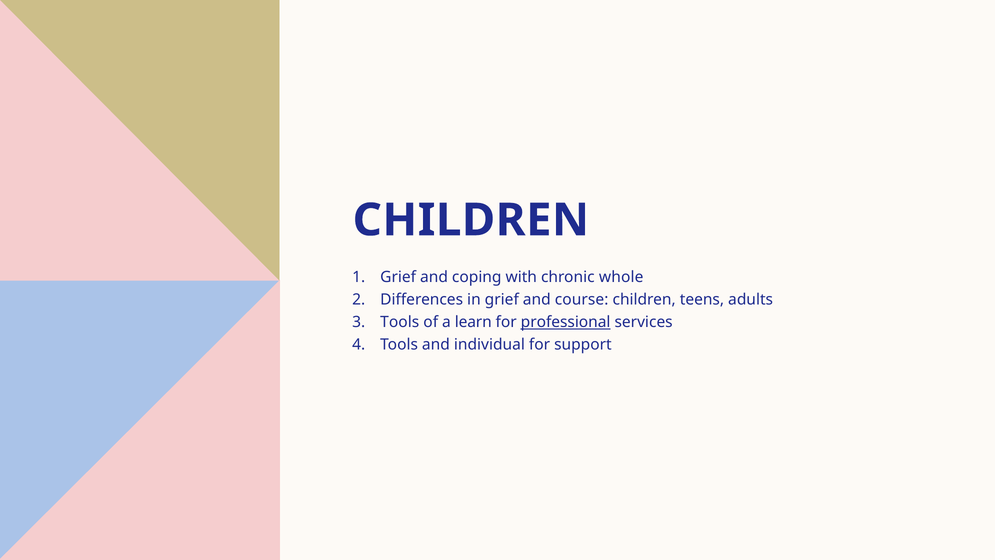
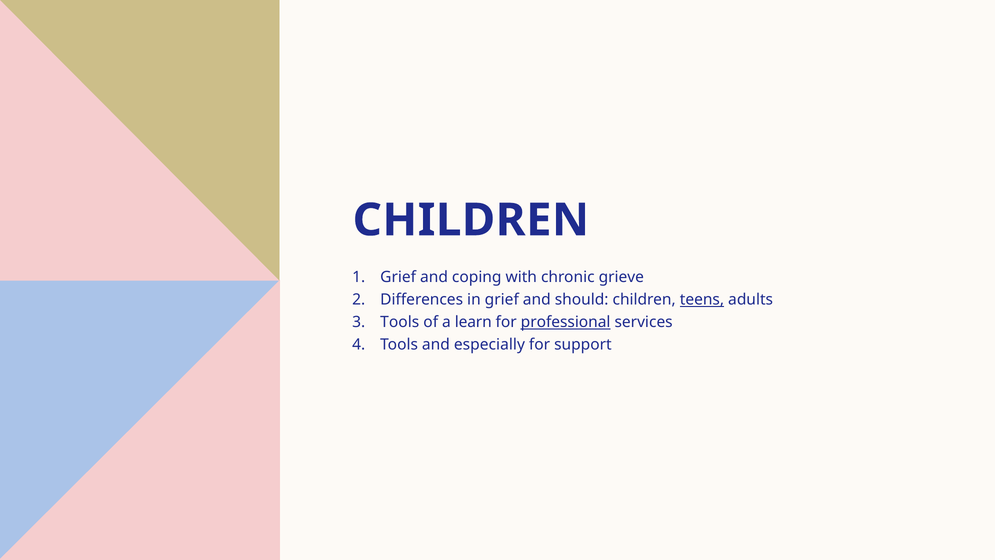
whole: whole -> grieve (621, 277)
course: course -> should (582, 300)
teens underline: none -> present (702, 300)
individual: individual -> especially (489, 344)
